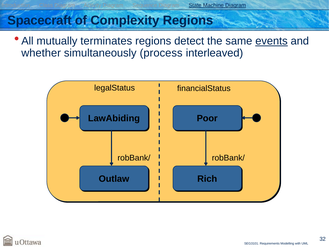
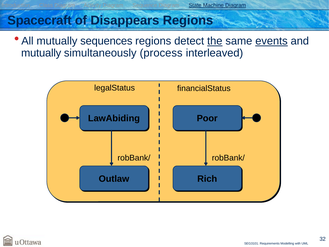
Complexity: Complexity -> Disappears (125, 20)
terminates: terminates -> sequences (106, 41)
the underline: none -> present (215, 41)
whether: whether -> mutually (41, 53)
